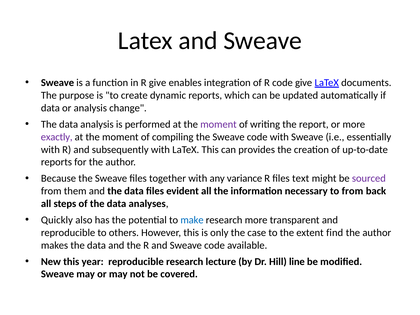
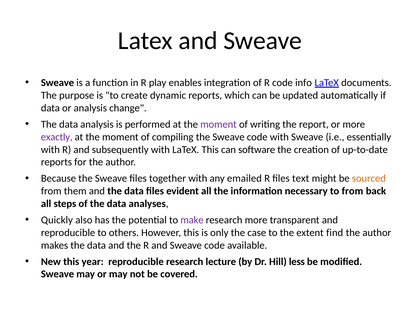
R give: give -> play (158, 83)
code give: give -> info (304, 83)
provides: provides -> software (257, 150)
variance: variance -> emailed (244, 179)
sourced colour: purple -> orange (369, 179)
make colour: blue -> purple (192, 220)
line: line -> less (297, 262)
